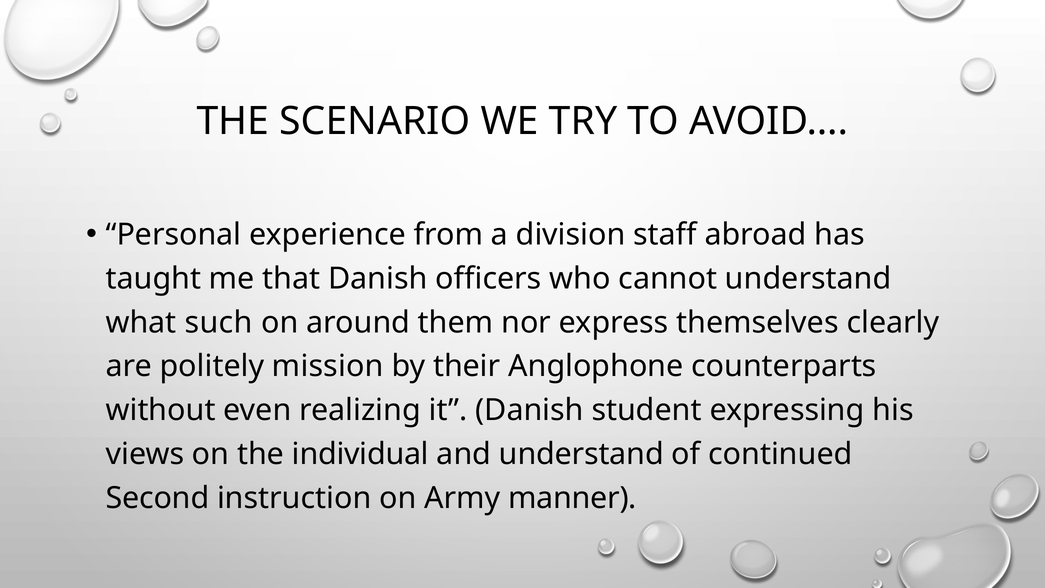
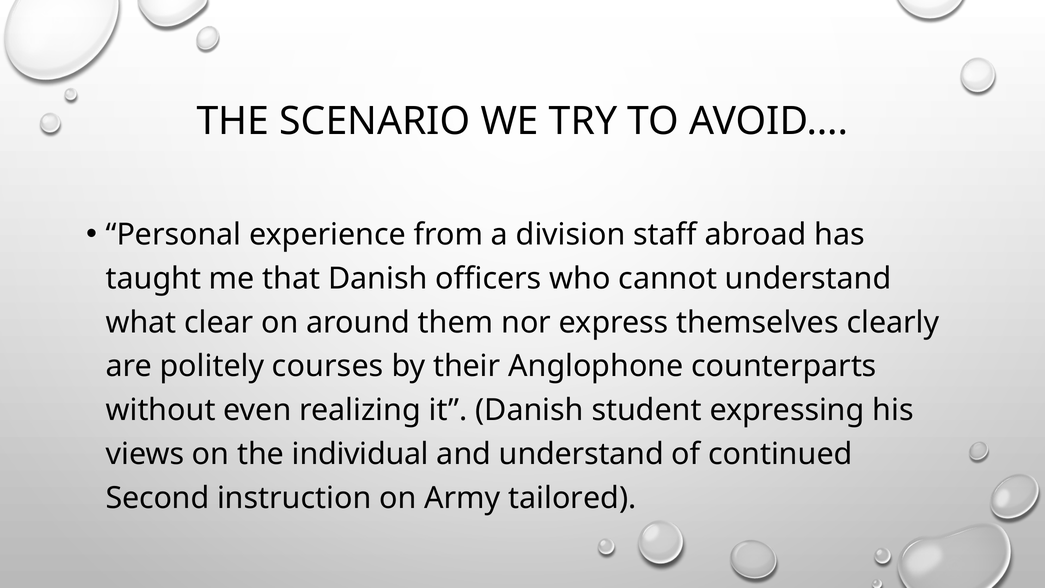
such: such -> clear (219, 322)
mission: mission -> courses (328, 366)
manner: manner -> tailored (572, 498)
